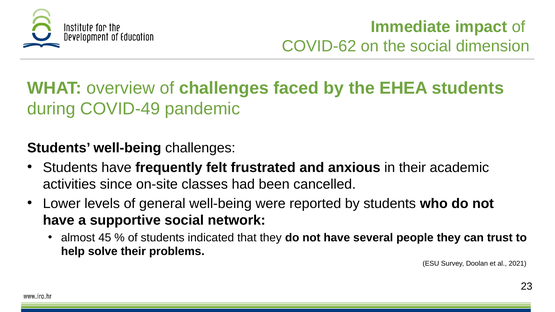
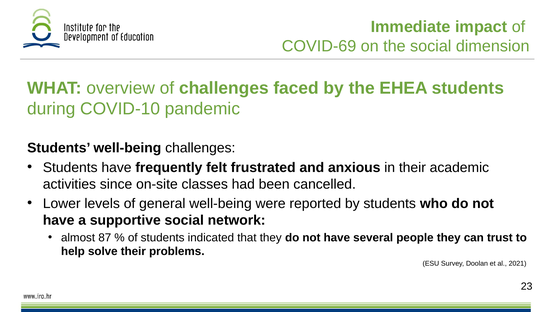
COVID-62: COVID-62 -> COVID-69 (319, 46)
COVID-49: COVID-49 -> COVID-10 (120, 109)
45: 45 -> 87 (105, 238)
